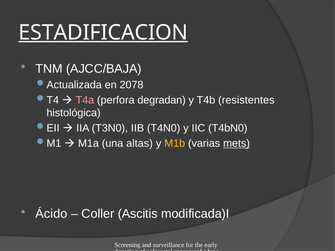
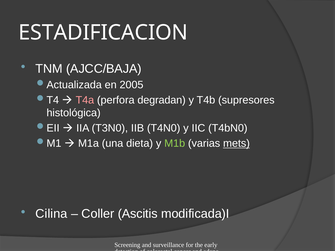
ESTADIFICACION underline: present -> none (103, 32)
2078: 2078 -> 2005 (132, 85)
resistentes: resistentes -> supresores (246, 100)
altas: altas -> dieta (140, 144)
M1b colour: yellow -> light green (175, 144)
Ácido: Ácido -> Cilina (51, 214)
